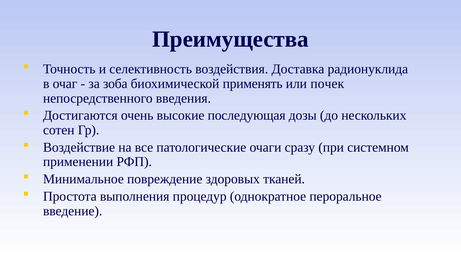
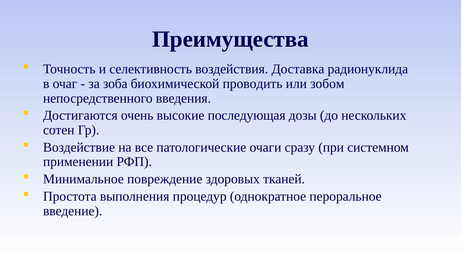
применять: применять -> проводить (253, 83)
почек: почек -> зобом (327, 83)
